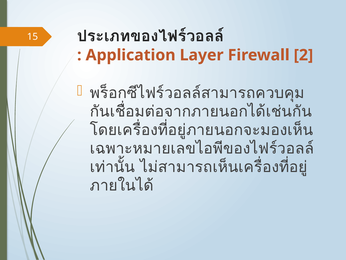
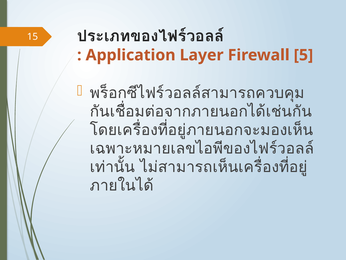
2: 2 -> 5 (303, 55)
